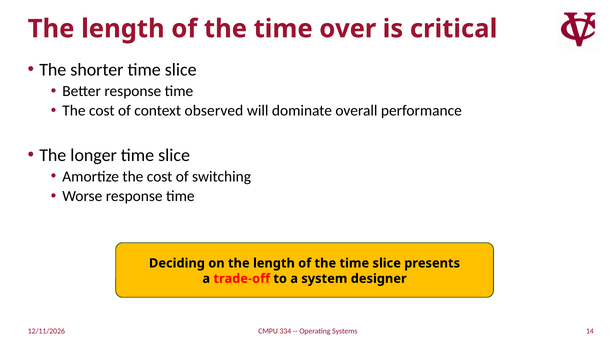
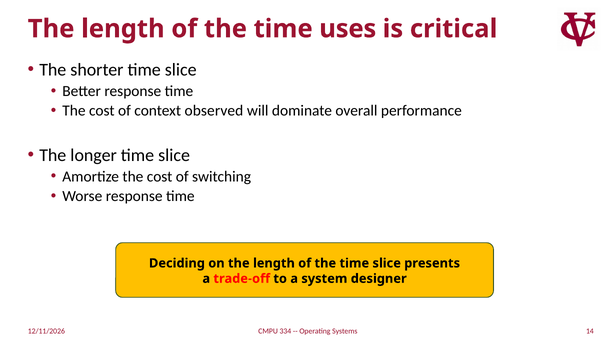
over: over -> uses (348, 29)
